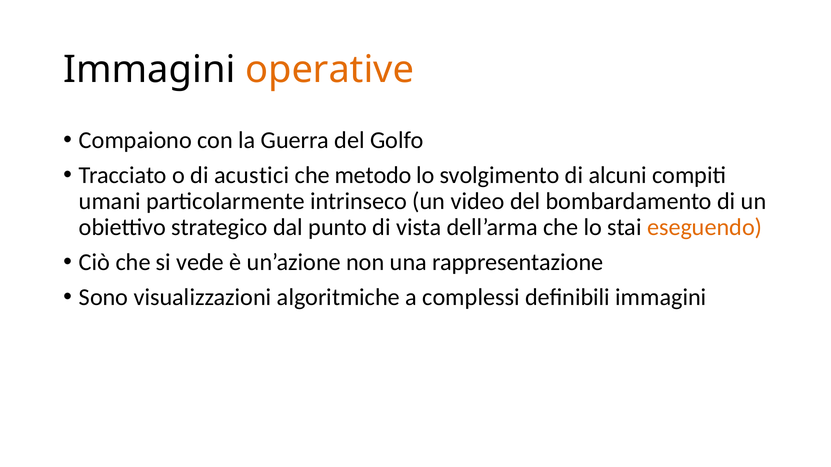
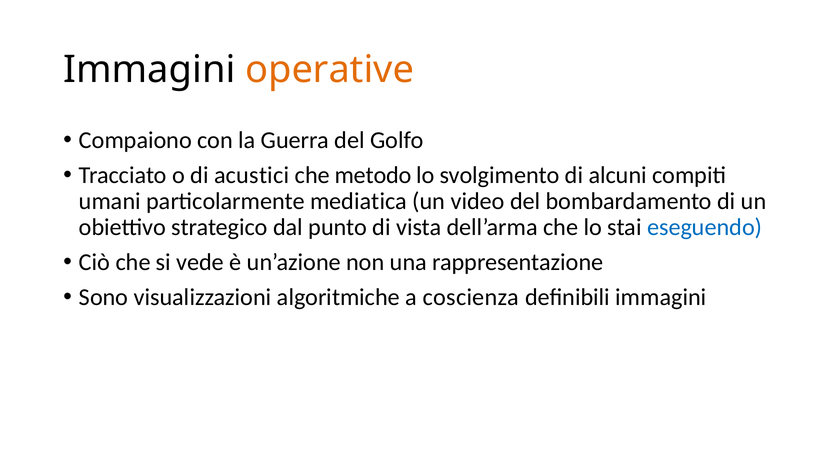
intrinseco: intrinseco -> mediatica (358, 202)
eseguendo colour: orange -> blue (705, 228)
complessi: complessi -> coscienza (471, 297)
